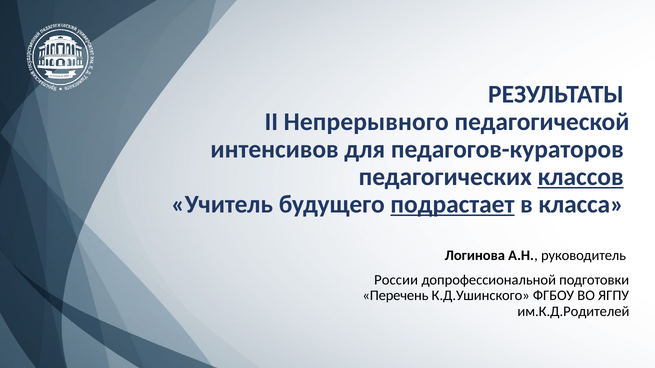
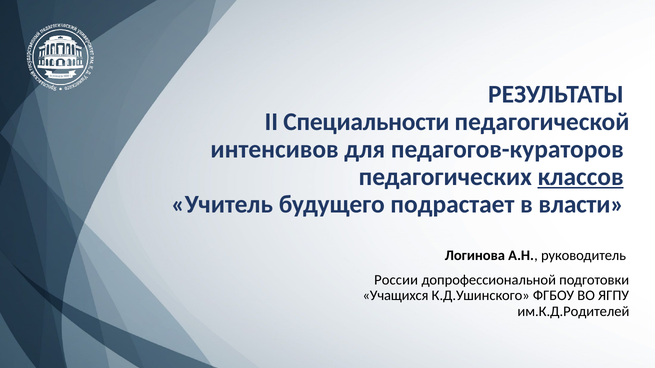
Непрерывного: Непрерывного -> Специальности (366, 122)
подрастает underline: present -> none (452, 204)
класса: класса -> власти (581, 204)
Перечень: Перечень -> Учащихся (395, 296)
